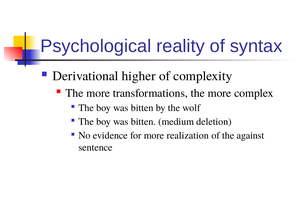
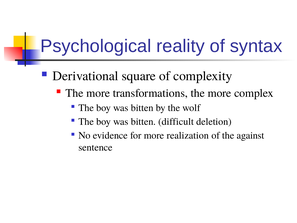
higher: higher -> square (139, 76)
medium: medium -> difficult (176, 122)
